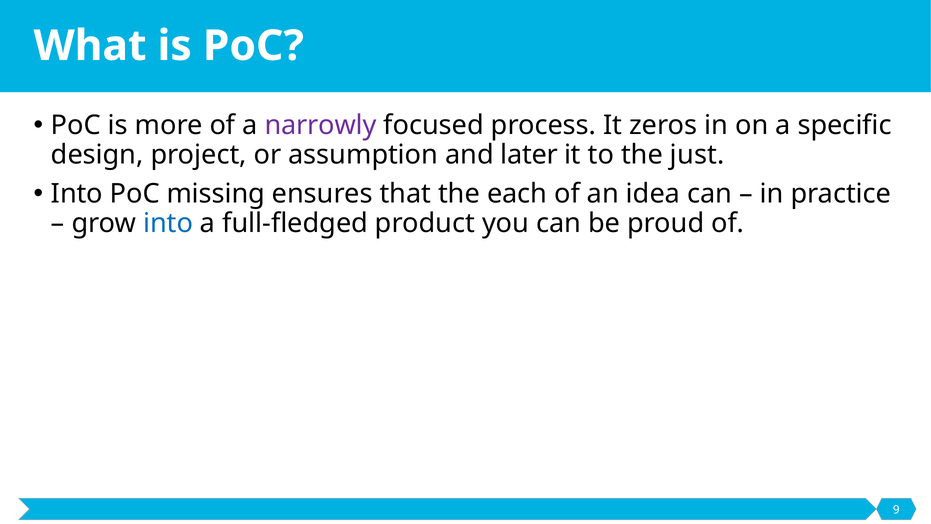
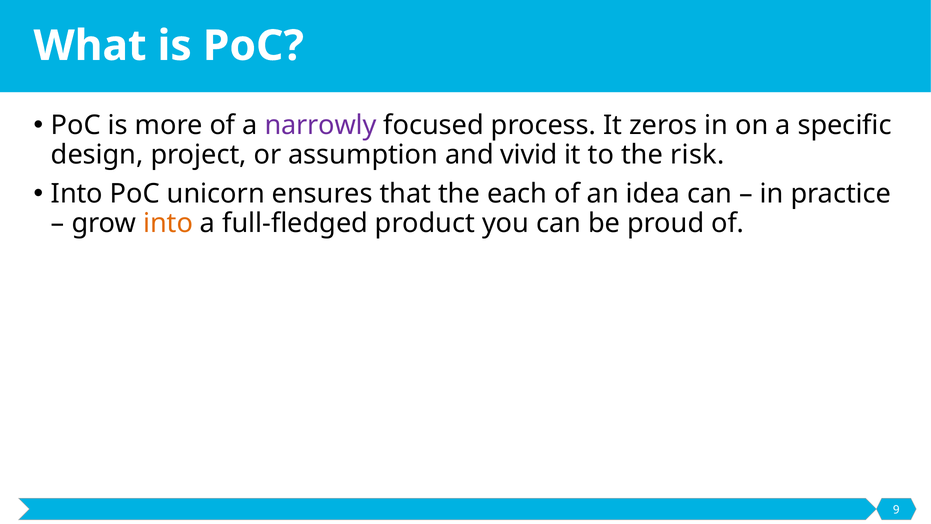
later: later -> vivid (529, 155)
just: just -> risk (697, 155)
missing: missing -> unicorn (216, 194)
into colour: blue -> orange (168, 223)
